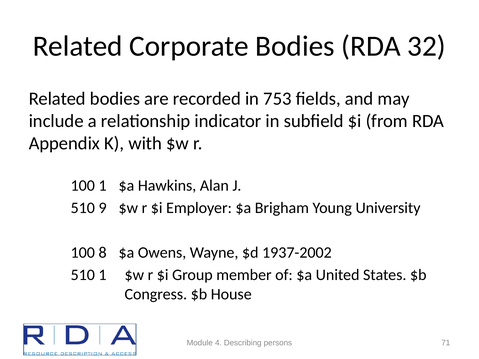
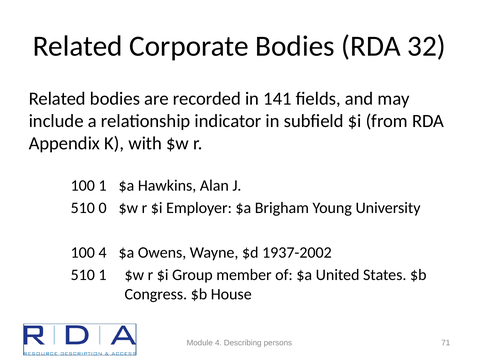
753: 753 -> 141 (277, 99)
9: 9 -> 0 (103, 208)
100 8: 8 -> 4 (103, 253)
